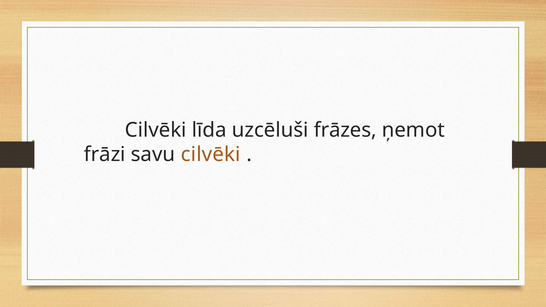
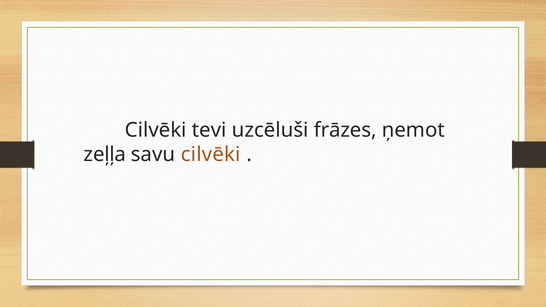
līda: līda -> tevi (209, 130)
frāzi: frāzi -> zeļļa (105, 155)
